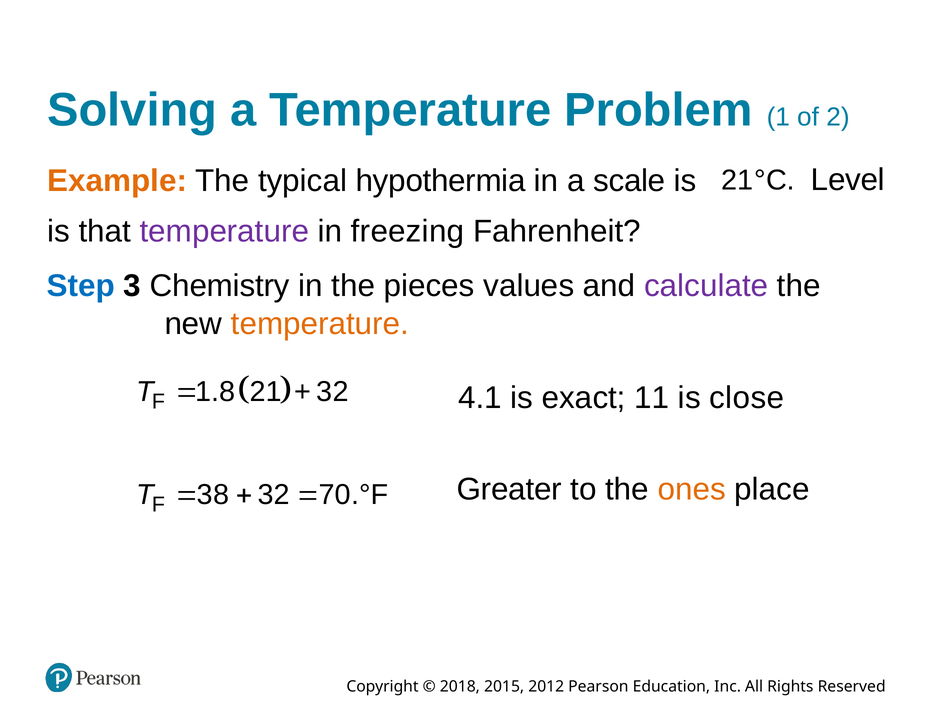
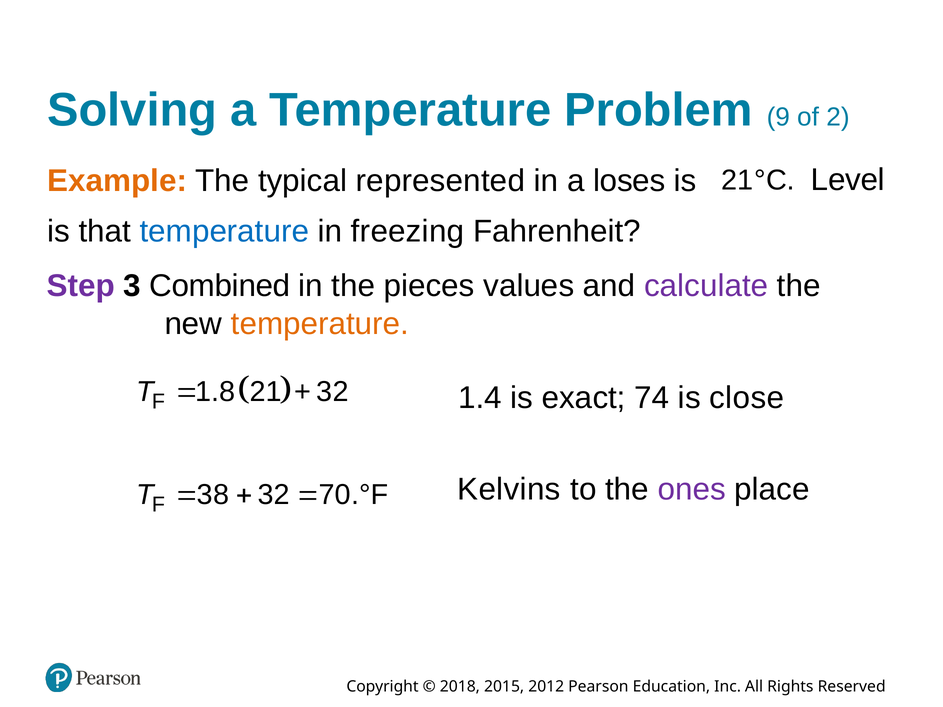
1: 1 -> 9 (778, 117)
hypothermia: hypothermia -> represented (440, 181)
scale: scale -> loses (629, 181)
temperature colour: purple -> blue (224, 232)
Step colour: blue -> purple (81, 286)
Chemistry: Chemistry -> Combined (220, 286)
4.1: 4.1 -> 1.4 (480, 398)
11: 11 -> 74 (652, 398)
Greater: Greater -> Kelvins (509, 490)
ones colour: orange -> purple (692, 490)
